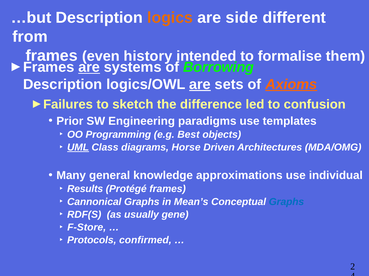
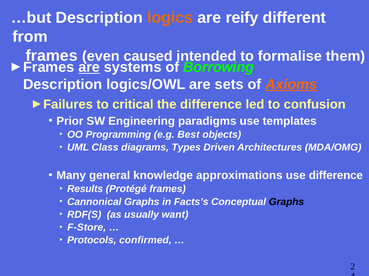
side: side -> reify (242, 18)
history: history -> caused (148, 56)
are underline: present -> none (200, 85)
sketch: sketch -> critical (133, 105)
UML underline: present -> none (78, 148)
Horse: Horse -> Types (186, 148)
use individual: individual -> difference (336, 176)
Mean’s: Mean’s -> Facts’s (191, 202)
Graphs colour: blue -> black (286, 202)
gene: gene -> want (175, 215)
